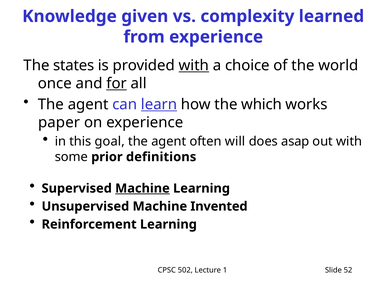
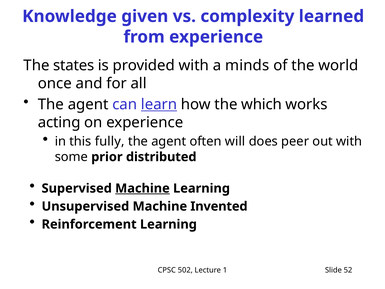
with underline: present -> none (194, 65)
choice: choice -> minds (247, 65)
for underline: present -> none (117, 83)
paper: paper -> acting (59, 122)
goal: goal -> fully (110, 141)
asap: asap -> peer (295, 141)
definitions: definitions -> distributed (161, 157)
